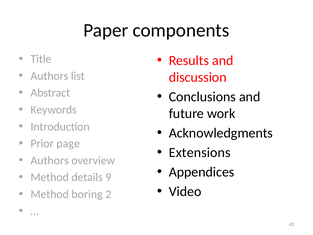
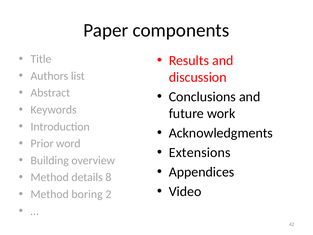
page: page -> word (68, 143)
Authors: Authors -> Building (50, 160)
9: 9 -> 8 (108, 177)
